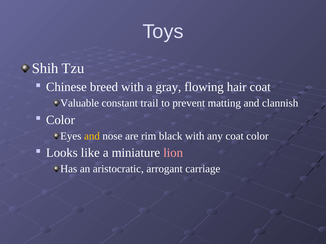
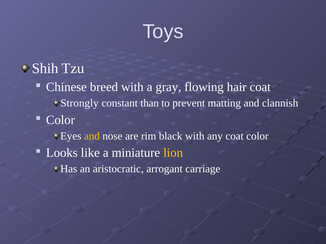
Valuable: Valuable -> Strongly (80, 103)
trail: trail -> than (150, 103)
lion colour: pink -> yellow (173, 153)
